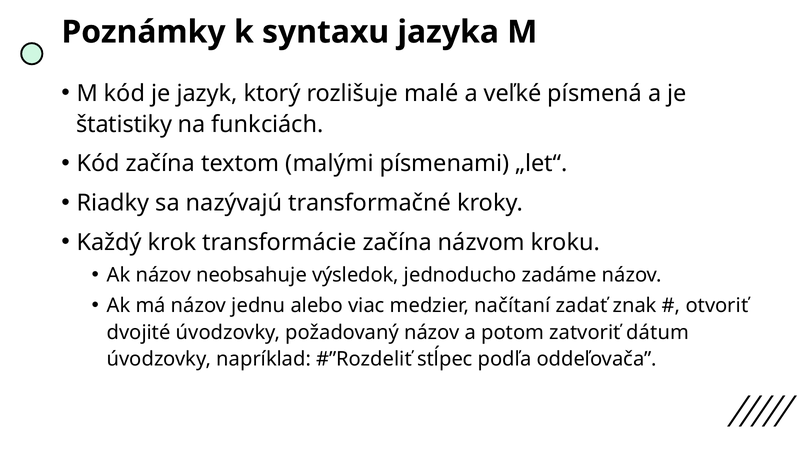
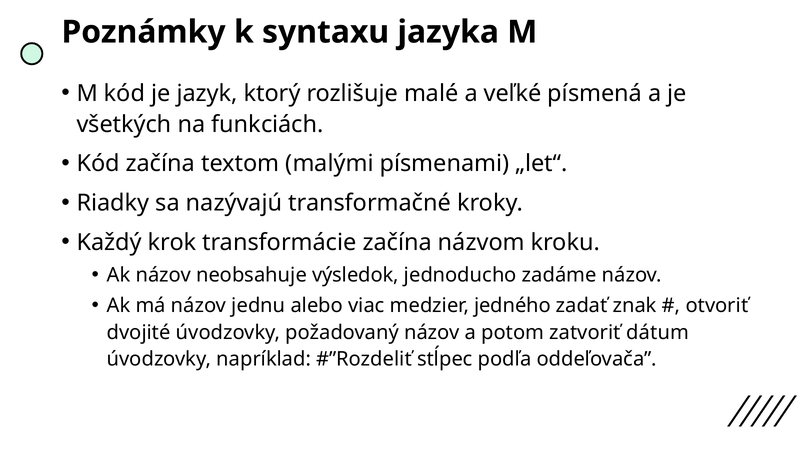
štatistiky: štatistiky -> všetkých (124, 124)
načítaní: načítaní -> jedného (512, 306)
